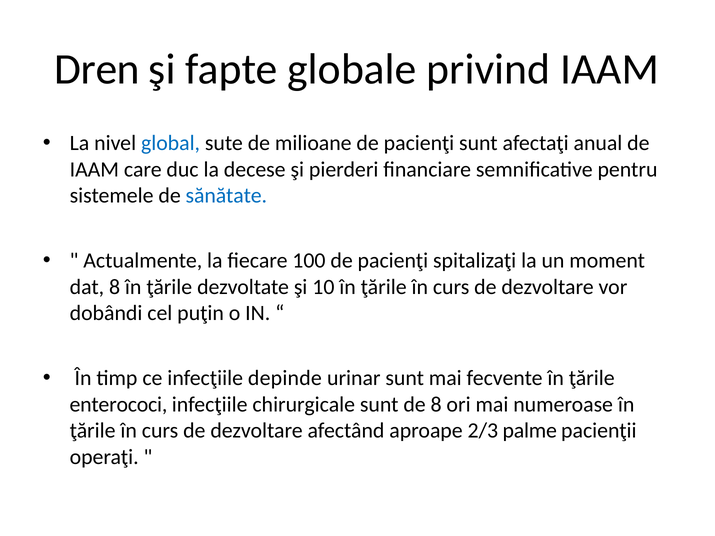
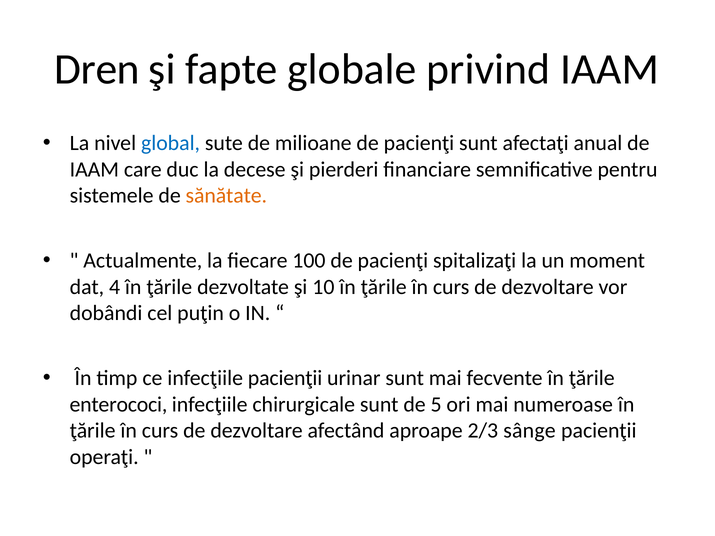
sănătate colour: blue -> orange (226, 196)
dat 8: 8 -> 4 (115, 287)
infecţiile depinde: depinde -> pacienţii (285, 378)
de 8: 8 -> 5 (436, 405)
palme: palme -> sânge (529, 431)
